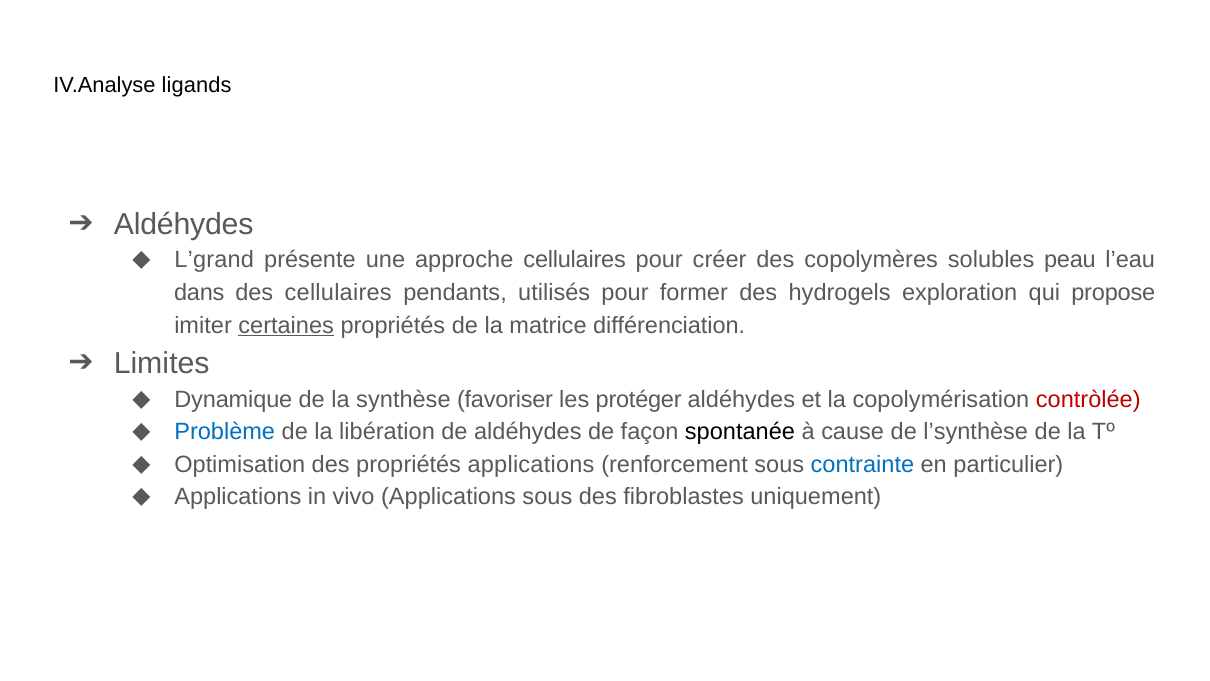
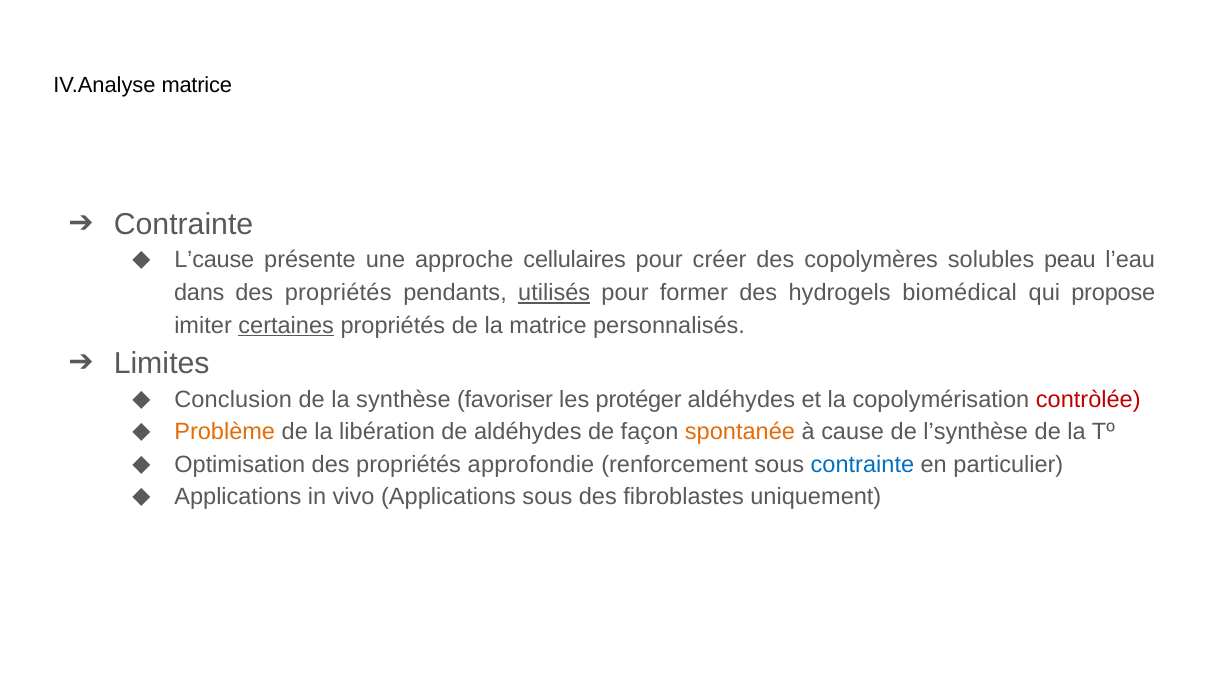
IV.Analyse ligands: ligands -> matrice (197, 86)
Aldéhydes: Aldéhydes -> Contrainte (184, 224)
L’grand: L’grand -> L’cause (214, 260)
cellulaires: cellulaires -> propriétés (338, 293)
utilisés underline: none -> present (554, 293)
exploration: exploration -> biomédical (960, 293)
différenciation: différenciation -> personnalisés (669, 325)
Dynamique: Dynamique -> Conclusion (233, 399)
Problème colour: blue -> orange (225, 432)
spontanée colour: black -> orange (740, 432)
propriétés applications: applications -> approfondie (531, 464)
